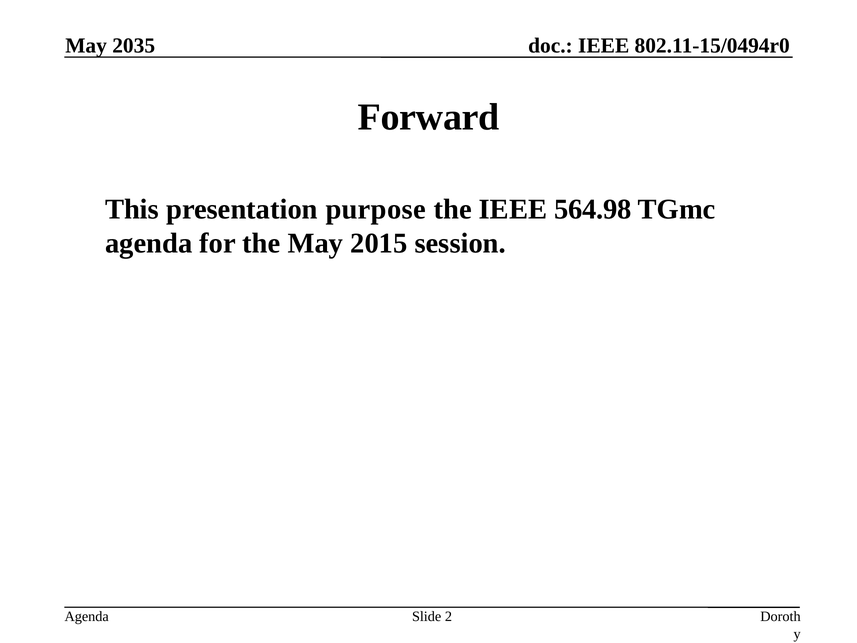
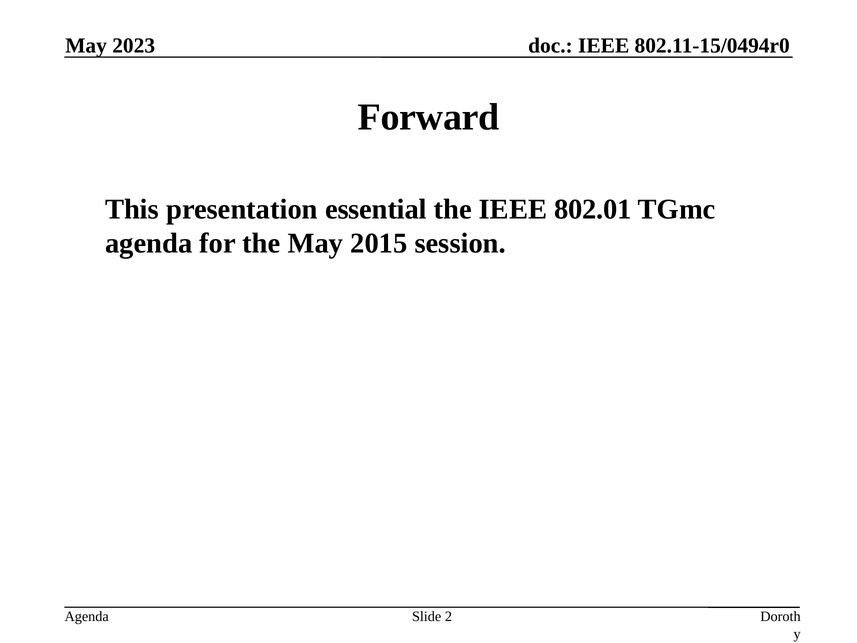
2035: 2035 -> 2023 (134, 46)
purpose: purpose -> essential (376, 209)
564.98: 564.98 -> 802.01 (593, 209)
